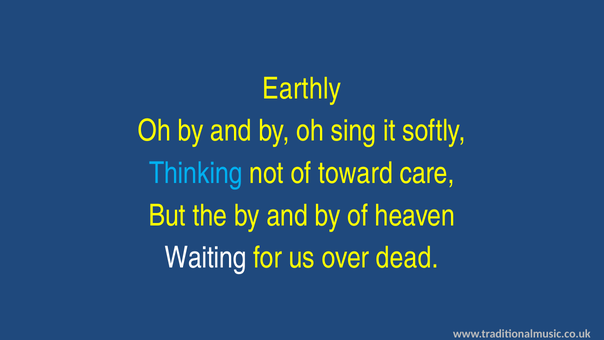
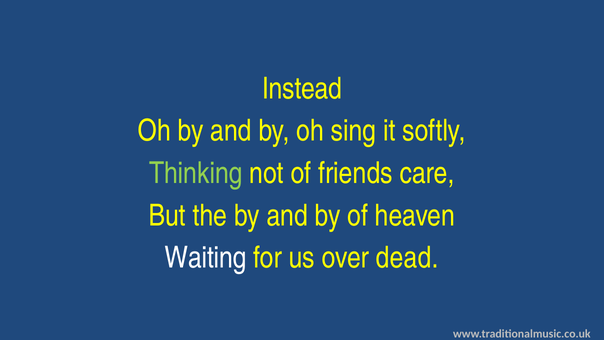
Earthly: Earthly -> Instead (302, 89)
Thinking colour: light blue -> light green (196, 173)
toward: toward -> friends (355, 173)
